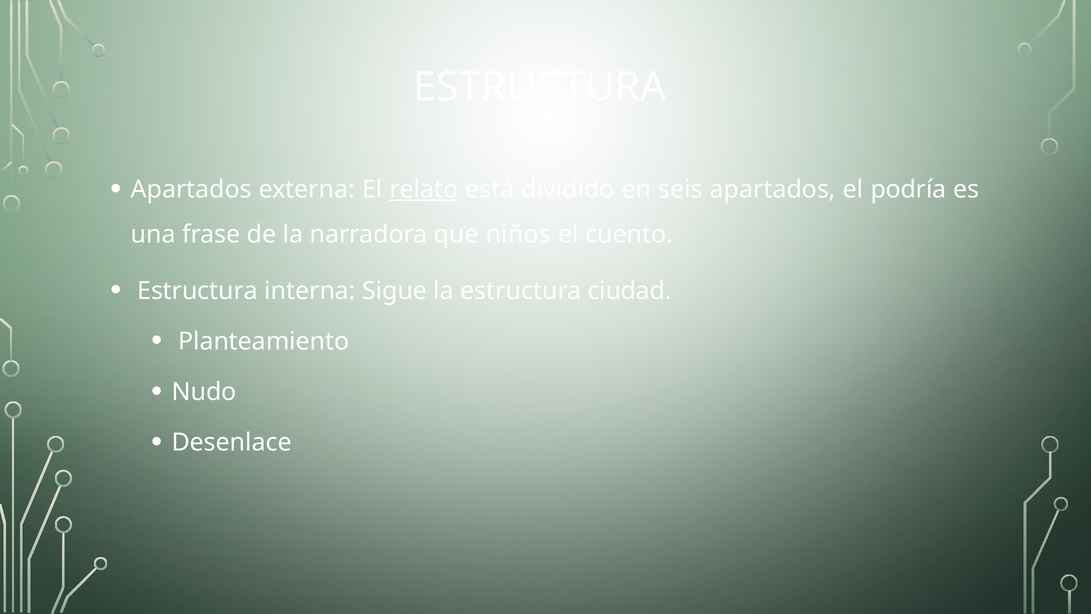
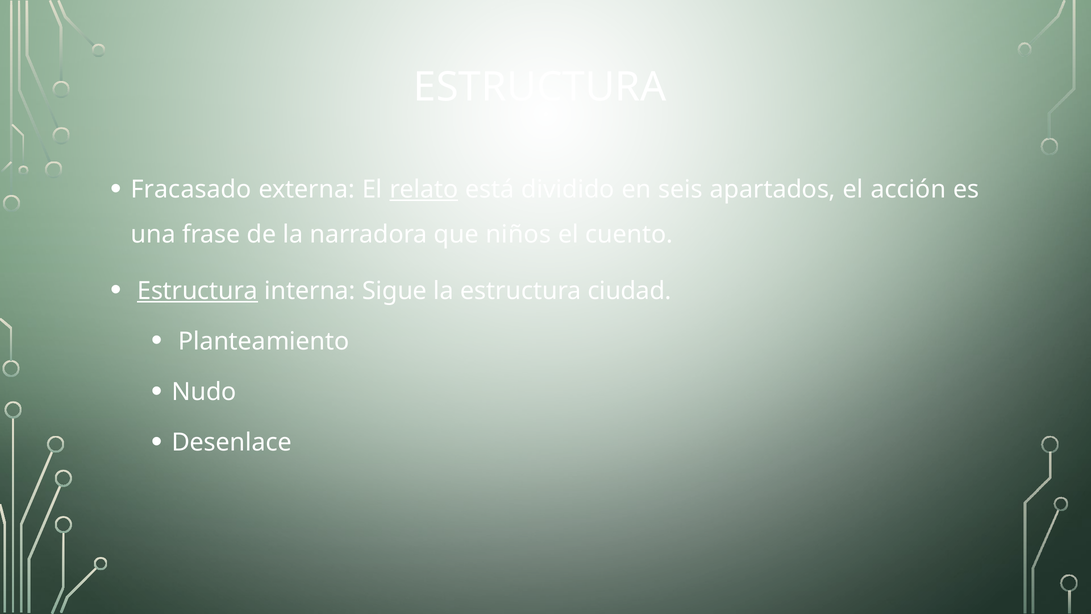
Apartados: Apartados -> Fracasado (191, 189)
podría: podría -> acción (908, 189)
Estructura underline: none -> present (198, 291)
